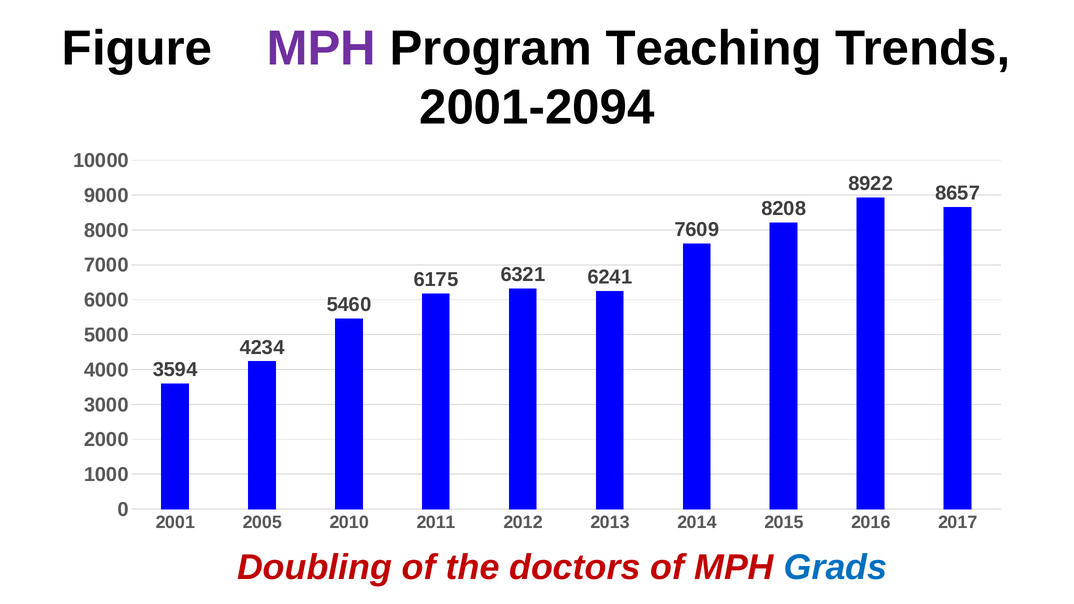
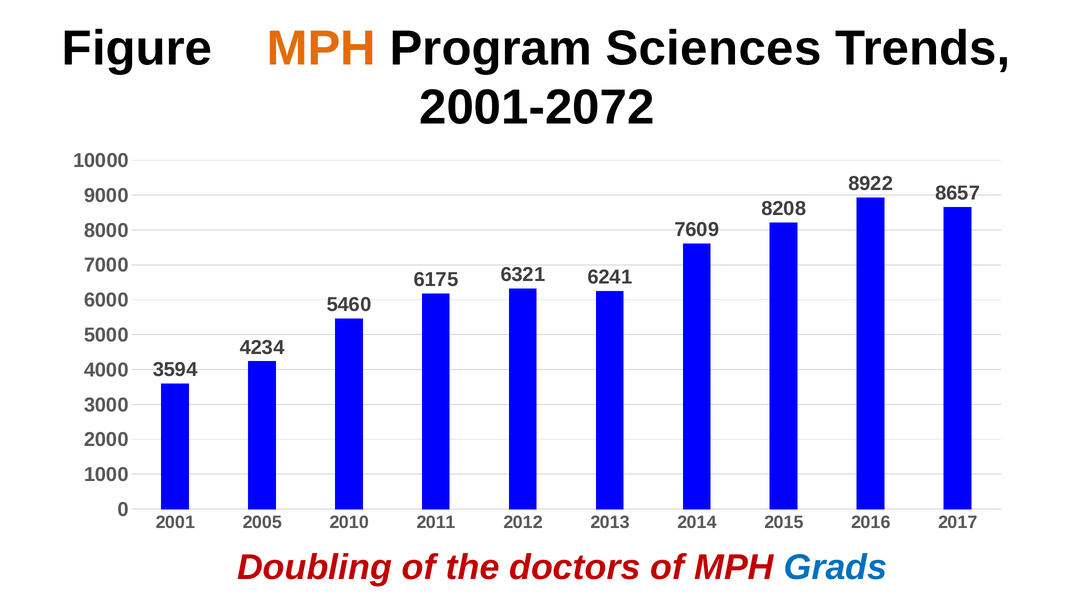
MPH colour: purple -> orange (321, 48)
Teaching: Teaching -> Sciences (713, 48)
2001-2094: 2001-2094 -> 2001-2072 (537, 107)
